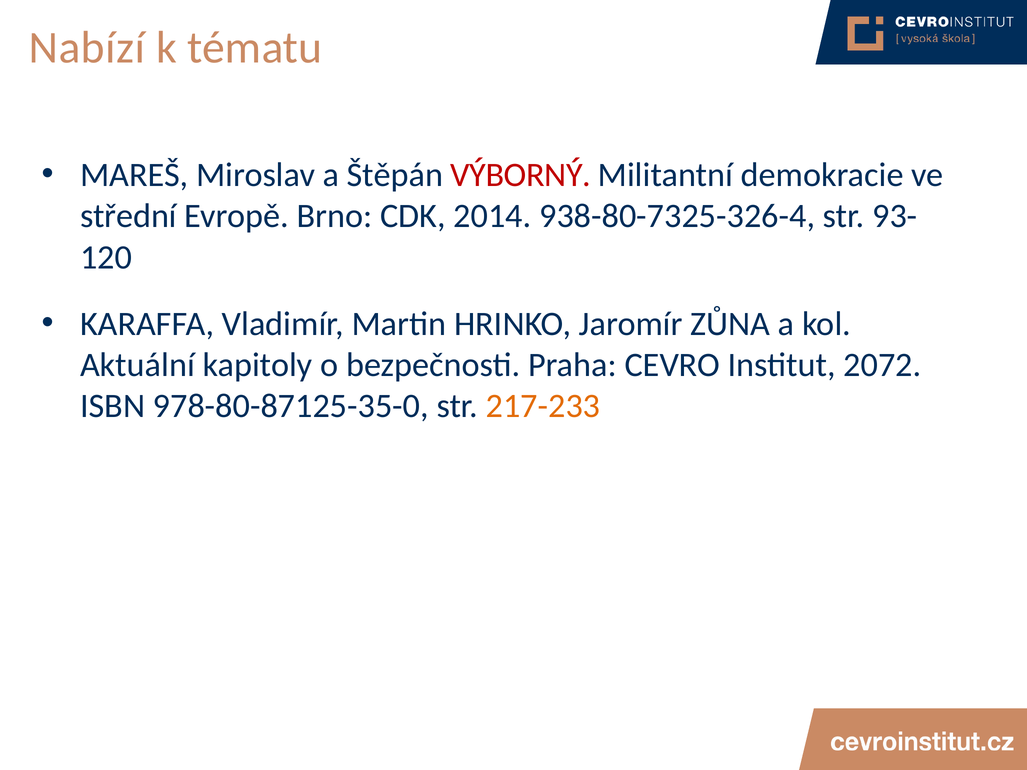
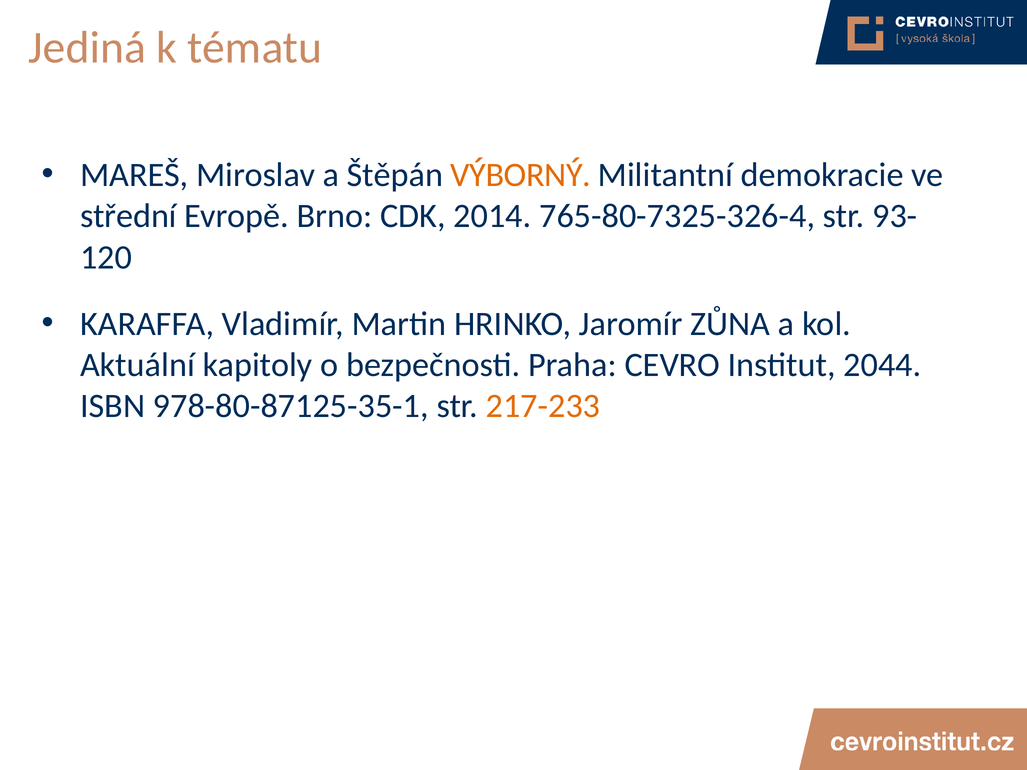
Nabízí: Nabízí -> Jediná (87, 48)
VÝBORNÝ colour: red -> orange (521, 175)
938-80-7325-326-4: 938-80-7325-326-4 -> 765-80-7325-326-4 (677, 216)
2072: 2072 -> 2044 (882, 365)
978-80-87125-35-0: 978-80-87125-35-0 -> 978-80-87125-35-1 (291, 406)
